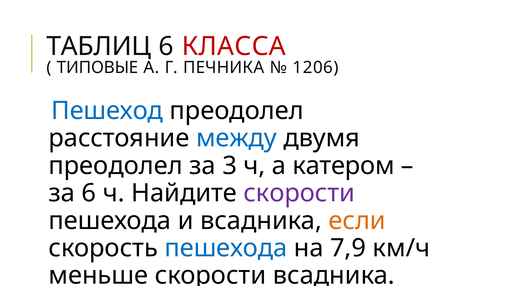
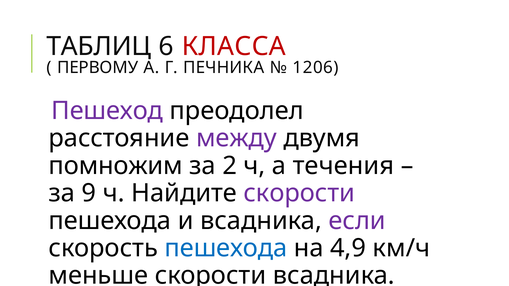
ТИПОВЫЕ: ТИПОВЫЕ -> ПЕРВОМУ (98, 68)
Пешеход colour: blue -> purple (107, 111)
между colour: blue -> purple (236, 138)
преодолел: преодолел -> помножим (116, 166)
3: 3 -> 2 (230, 166)
катером: катером -> течения (343, 166)
за 6: 6 -> 9 (89, 193)
если colour: orange -> purple (357, 221)
7,9: 7,9 -> 4,9 (348, 248)
